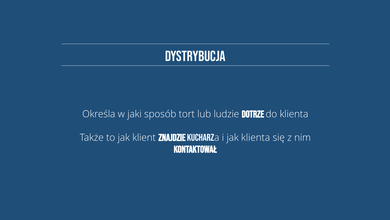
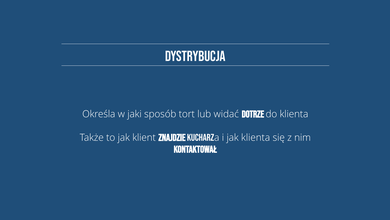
ludzie: ludzie -> widać (226, 114)
